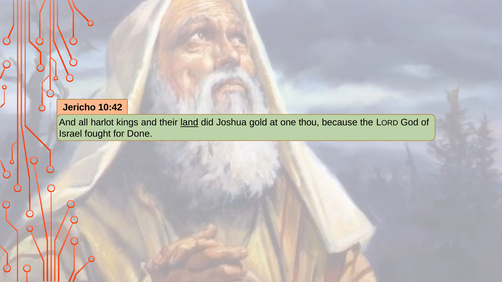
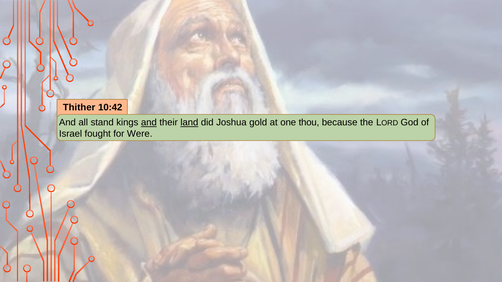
Jericho: Jericho -> Thither (79, 108)
harlot: harlot -> stand (102, 123)
and underline: none -> present (149, 123)
Done: Done -> Were (140, 134)
